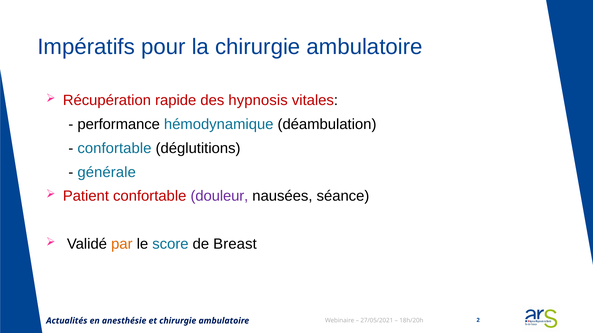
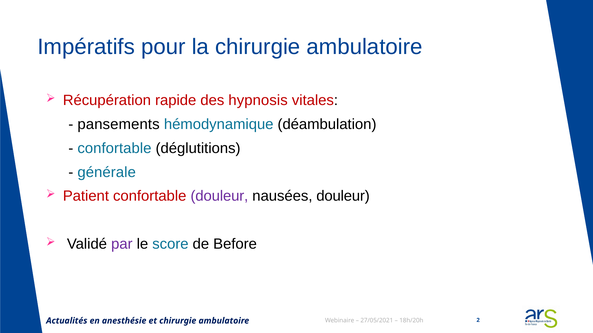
performance: performance -> pansements (119, 124)
nausées séance: séance -> douleur (343, 196)
par colour: orange -> purple (122, 244)
Breast: Breast -> Before (235, 244)
